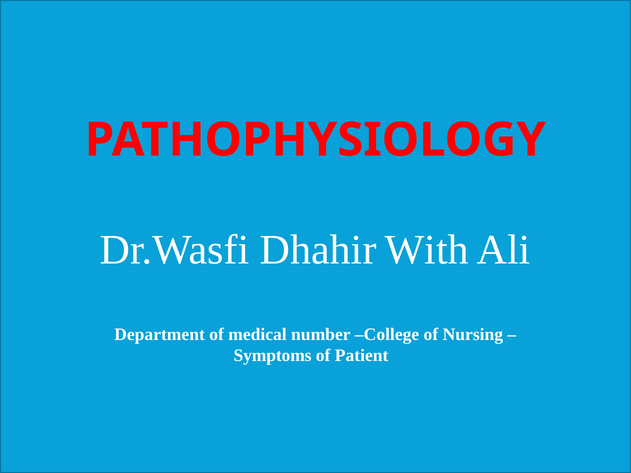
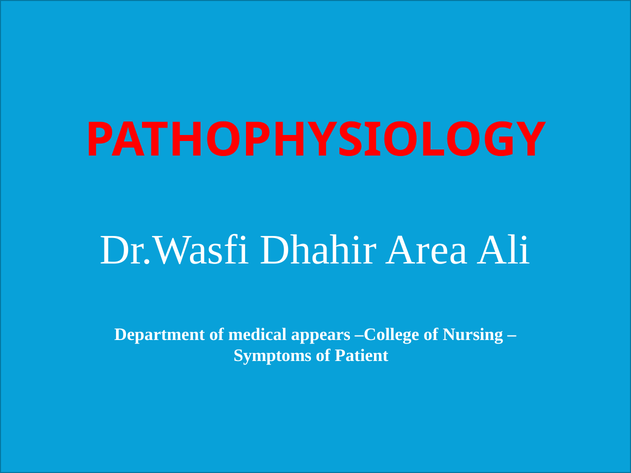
With: With -> Area (427, 250)
number: number -> appears (321, 335)
